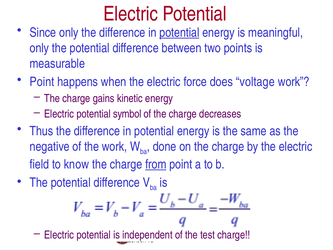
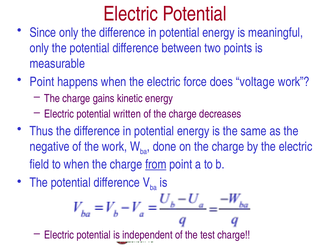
potential underline: present -> none (179, 32)
symbol: symbol -> written (127, 114)
to know: know -> when (76, 164)
